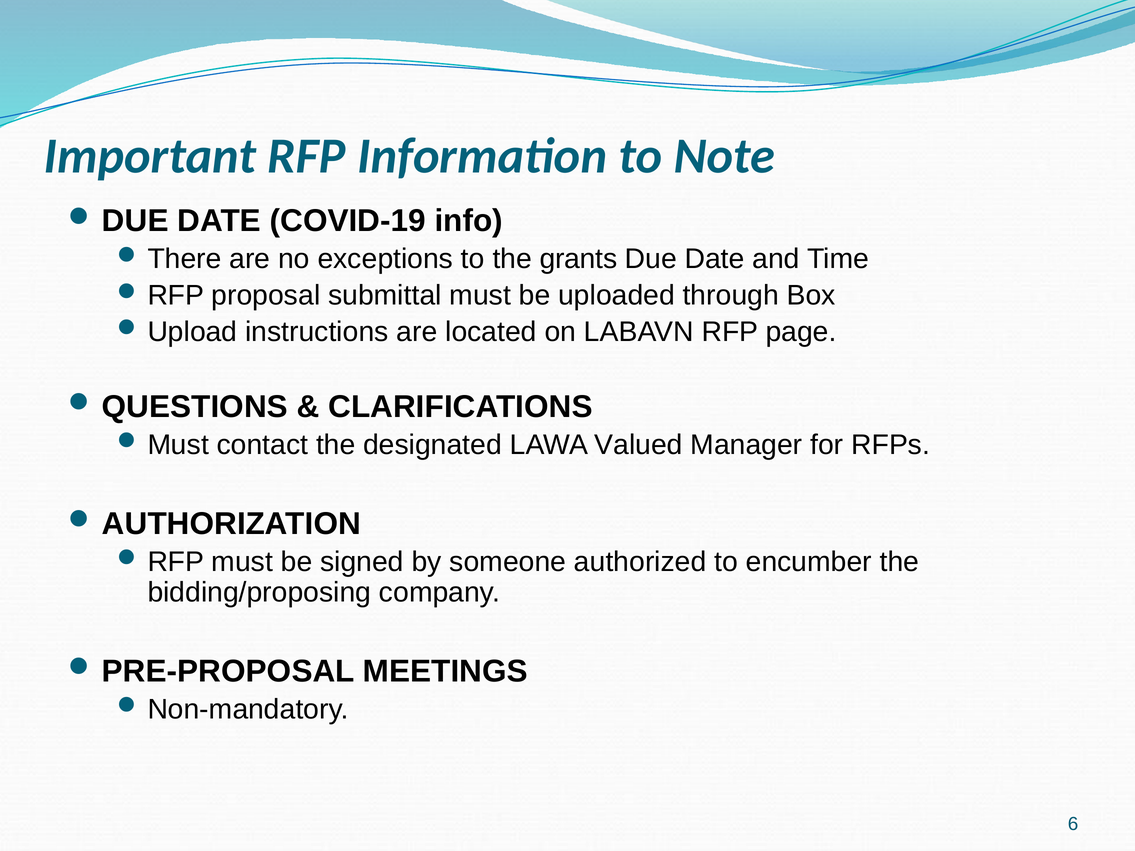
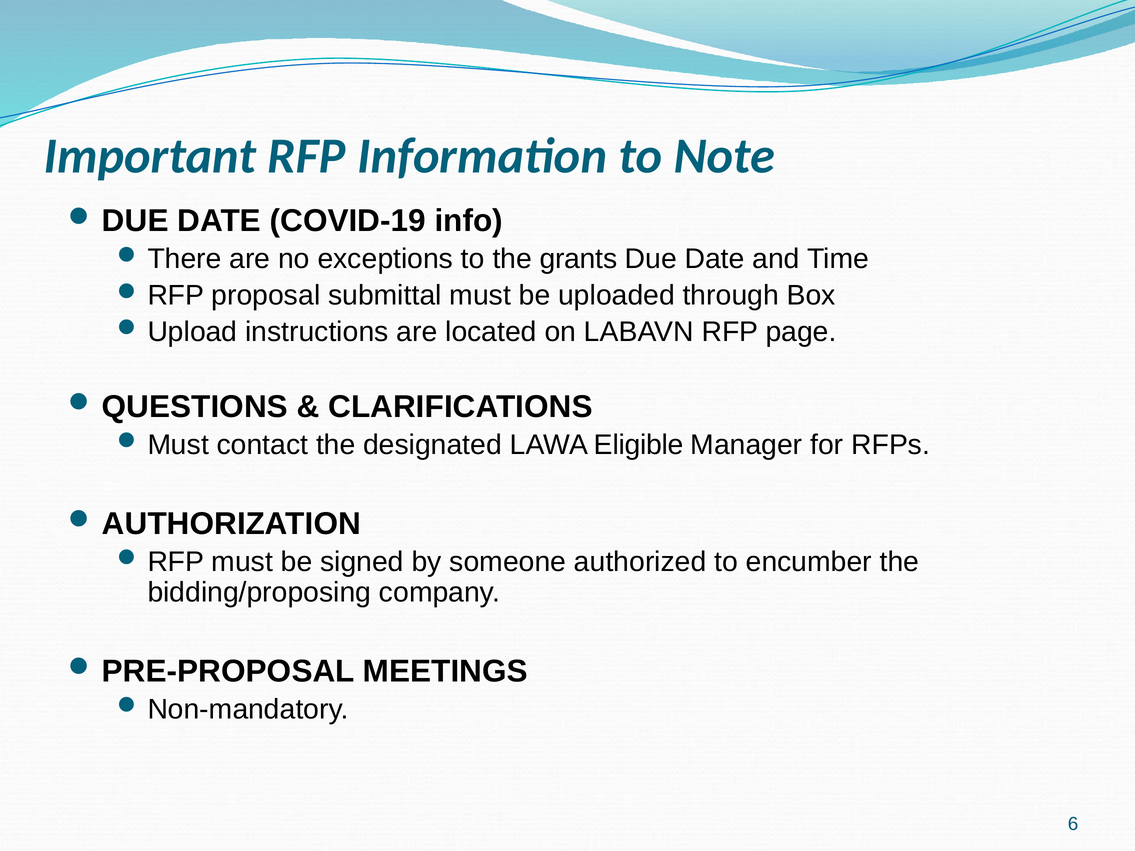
Valued: Valued -> Eligible (639, 445)
